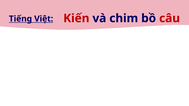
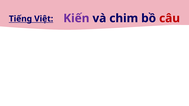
Kiến colour: red -> purple (76, 18)
